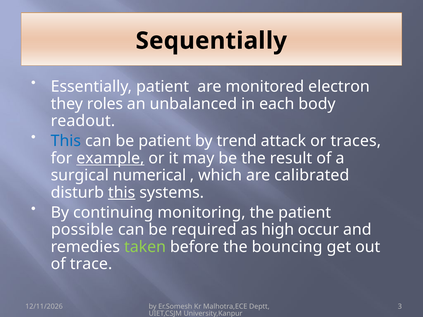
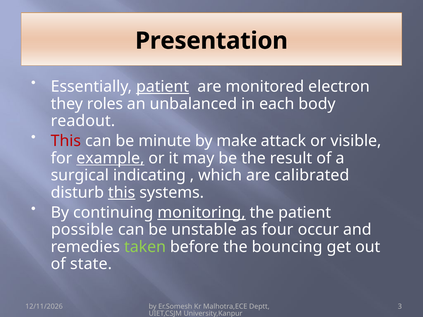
Sequentially: Sequentially -> Presentation (212, 41)
patient underline: none -> present (163, 87)
This colour: blue -> red (66, 141)
be patient: patient -> minute (165, 141)
trend: trend -> make (237, 141)
traces: traces -> visible (356, 141)
numerical: numerical -> indicating (149, 175)
monitoring underline: none -> present (201, 213)
required: required -> unstable (204, 230)
high: high -> four (277, 230)
trace: trace -> state (91, 264)
